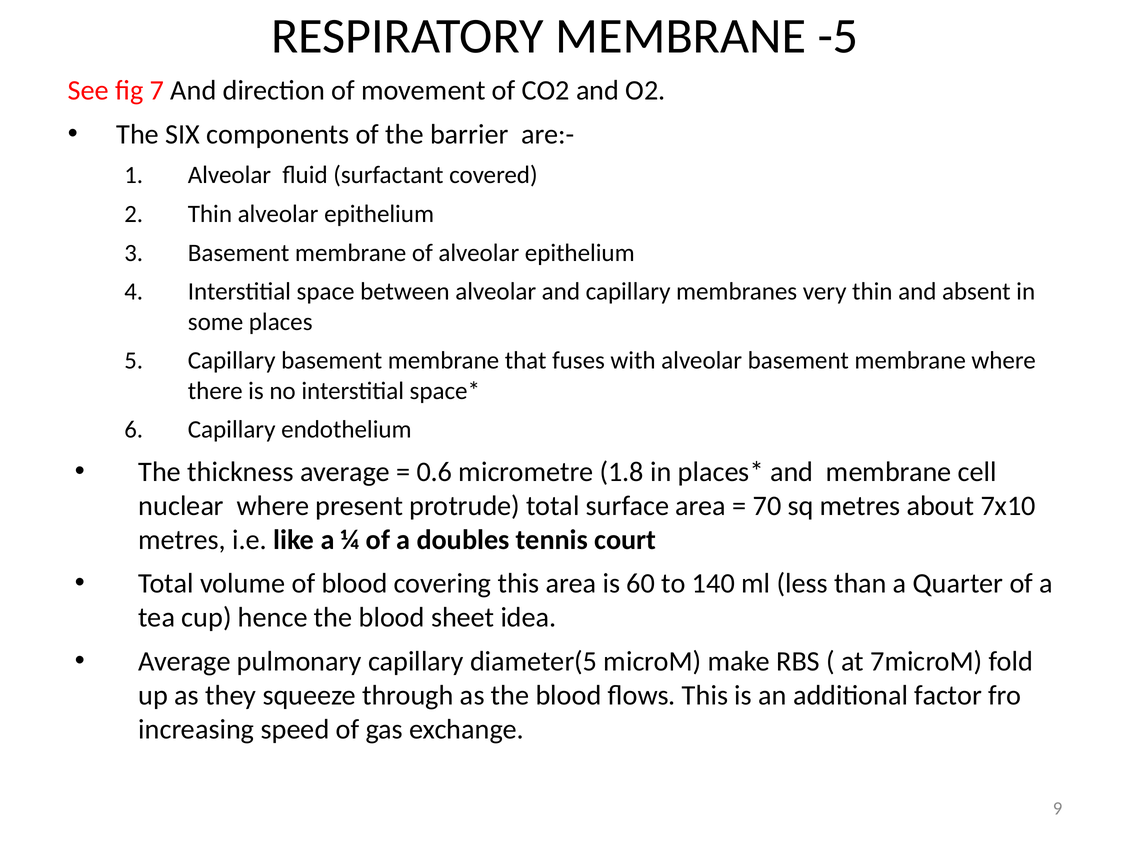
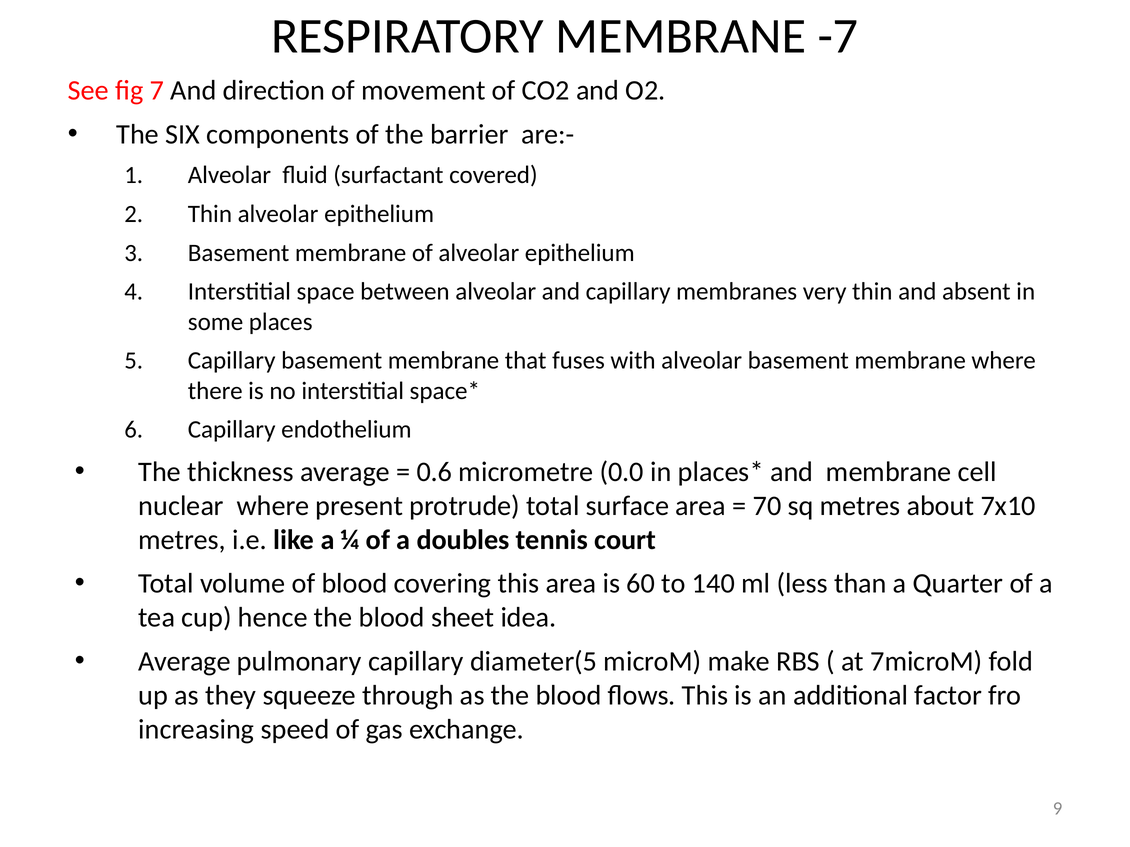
-5: -5 -> -7 (838, 36)
1.8: 1.8 -> 0.0 (622, 472)
